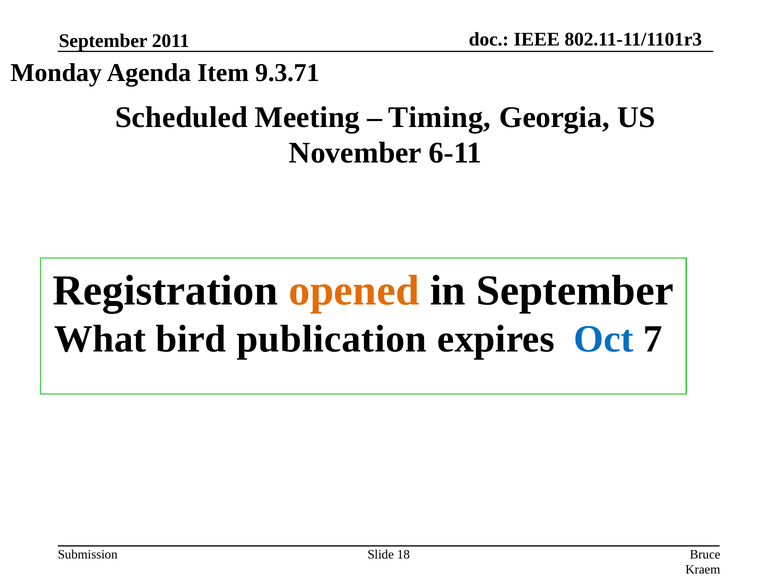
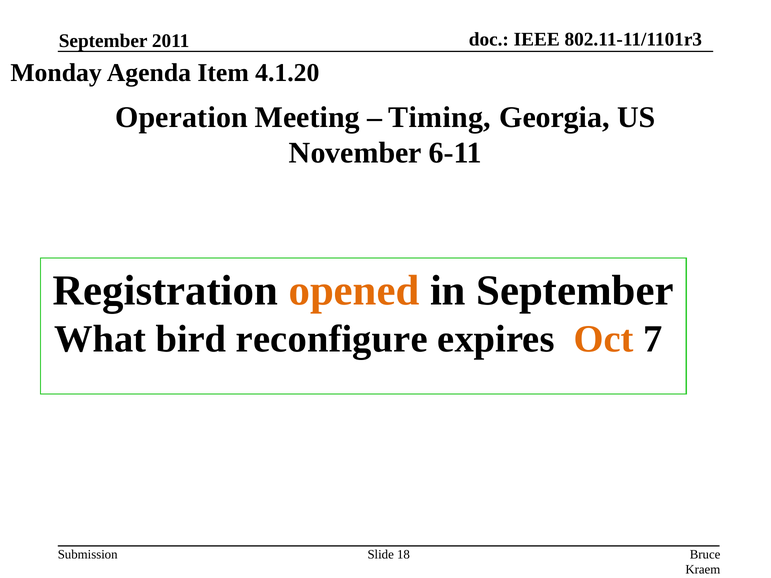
9.3.71: 9.3.71 -> 4.1.20 (287, 73)
Scheduled: Scheduled -> Operation (181, 117)
publication: publication -> reconfigure (332, 339)
Oct colour: blue -> orange (604, 339)
